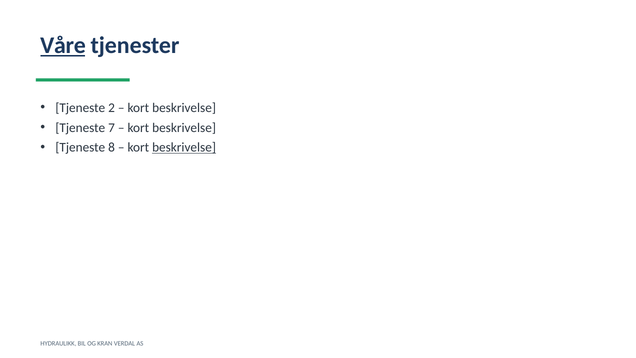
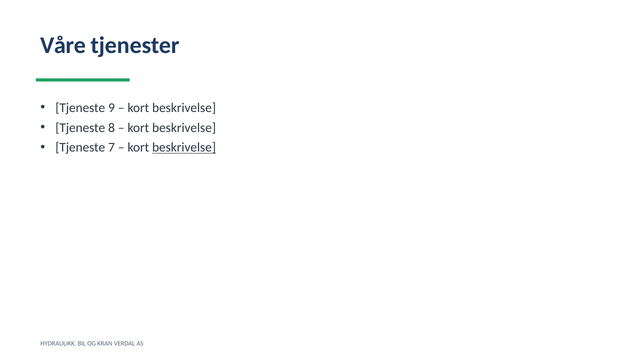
Våre underline: present -> none (63, 45)
2: 2 -> 9 (112, 108)
7: 7 -> 8 (112, 128)
8: 8 -> 7 (112, 147)
